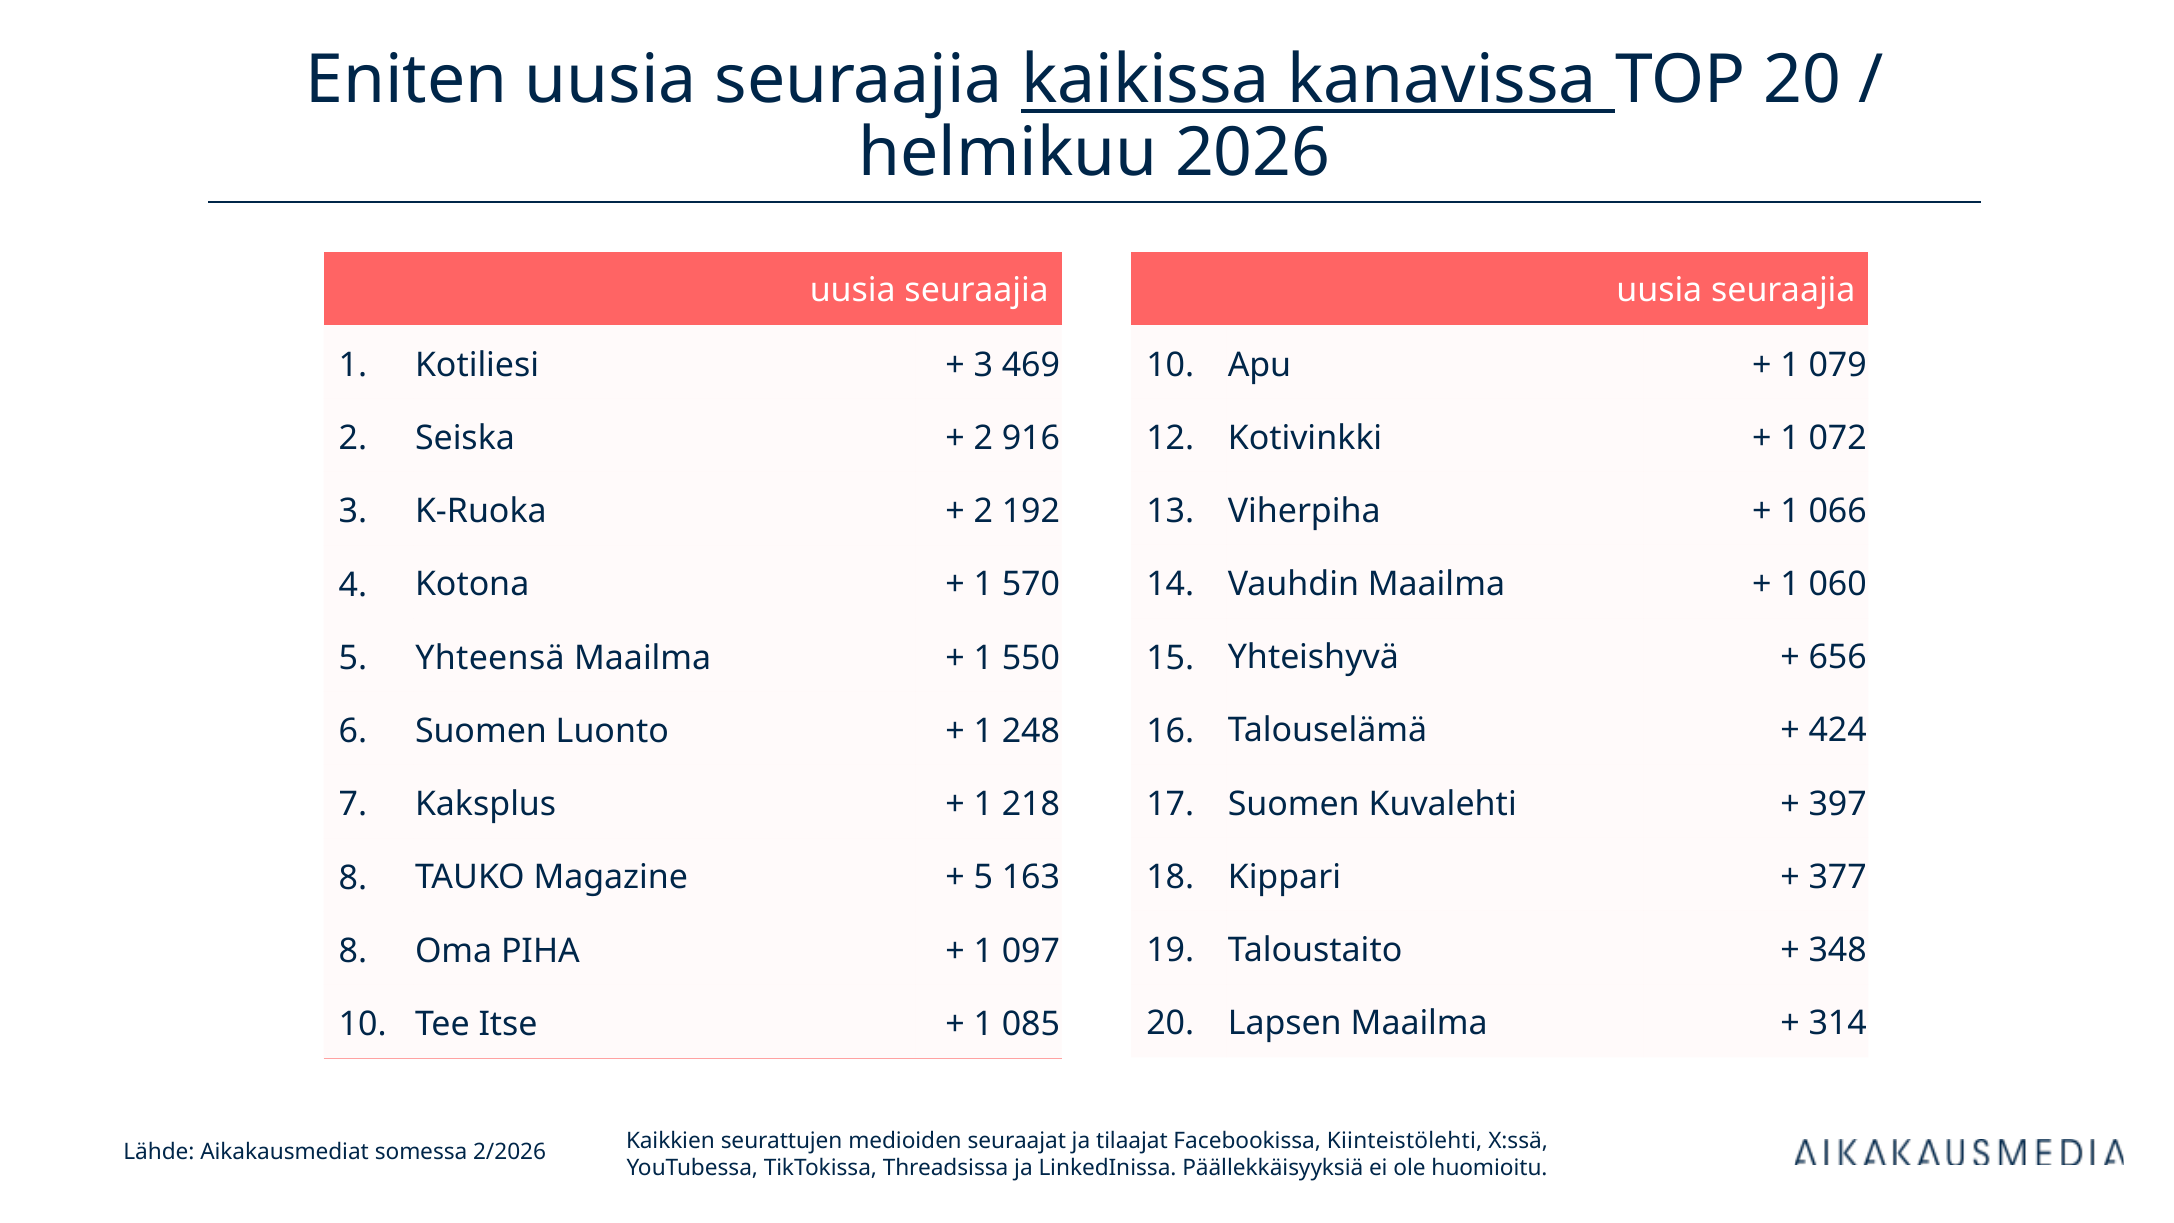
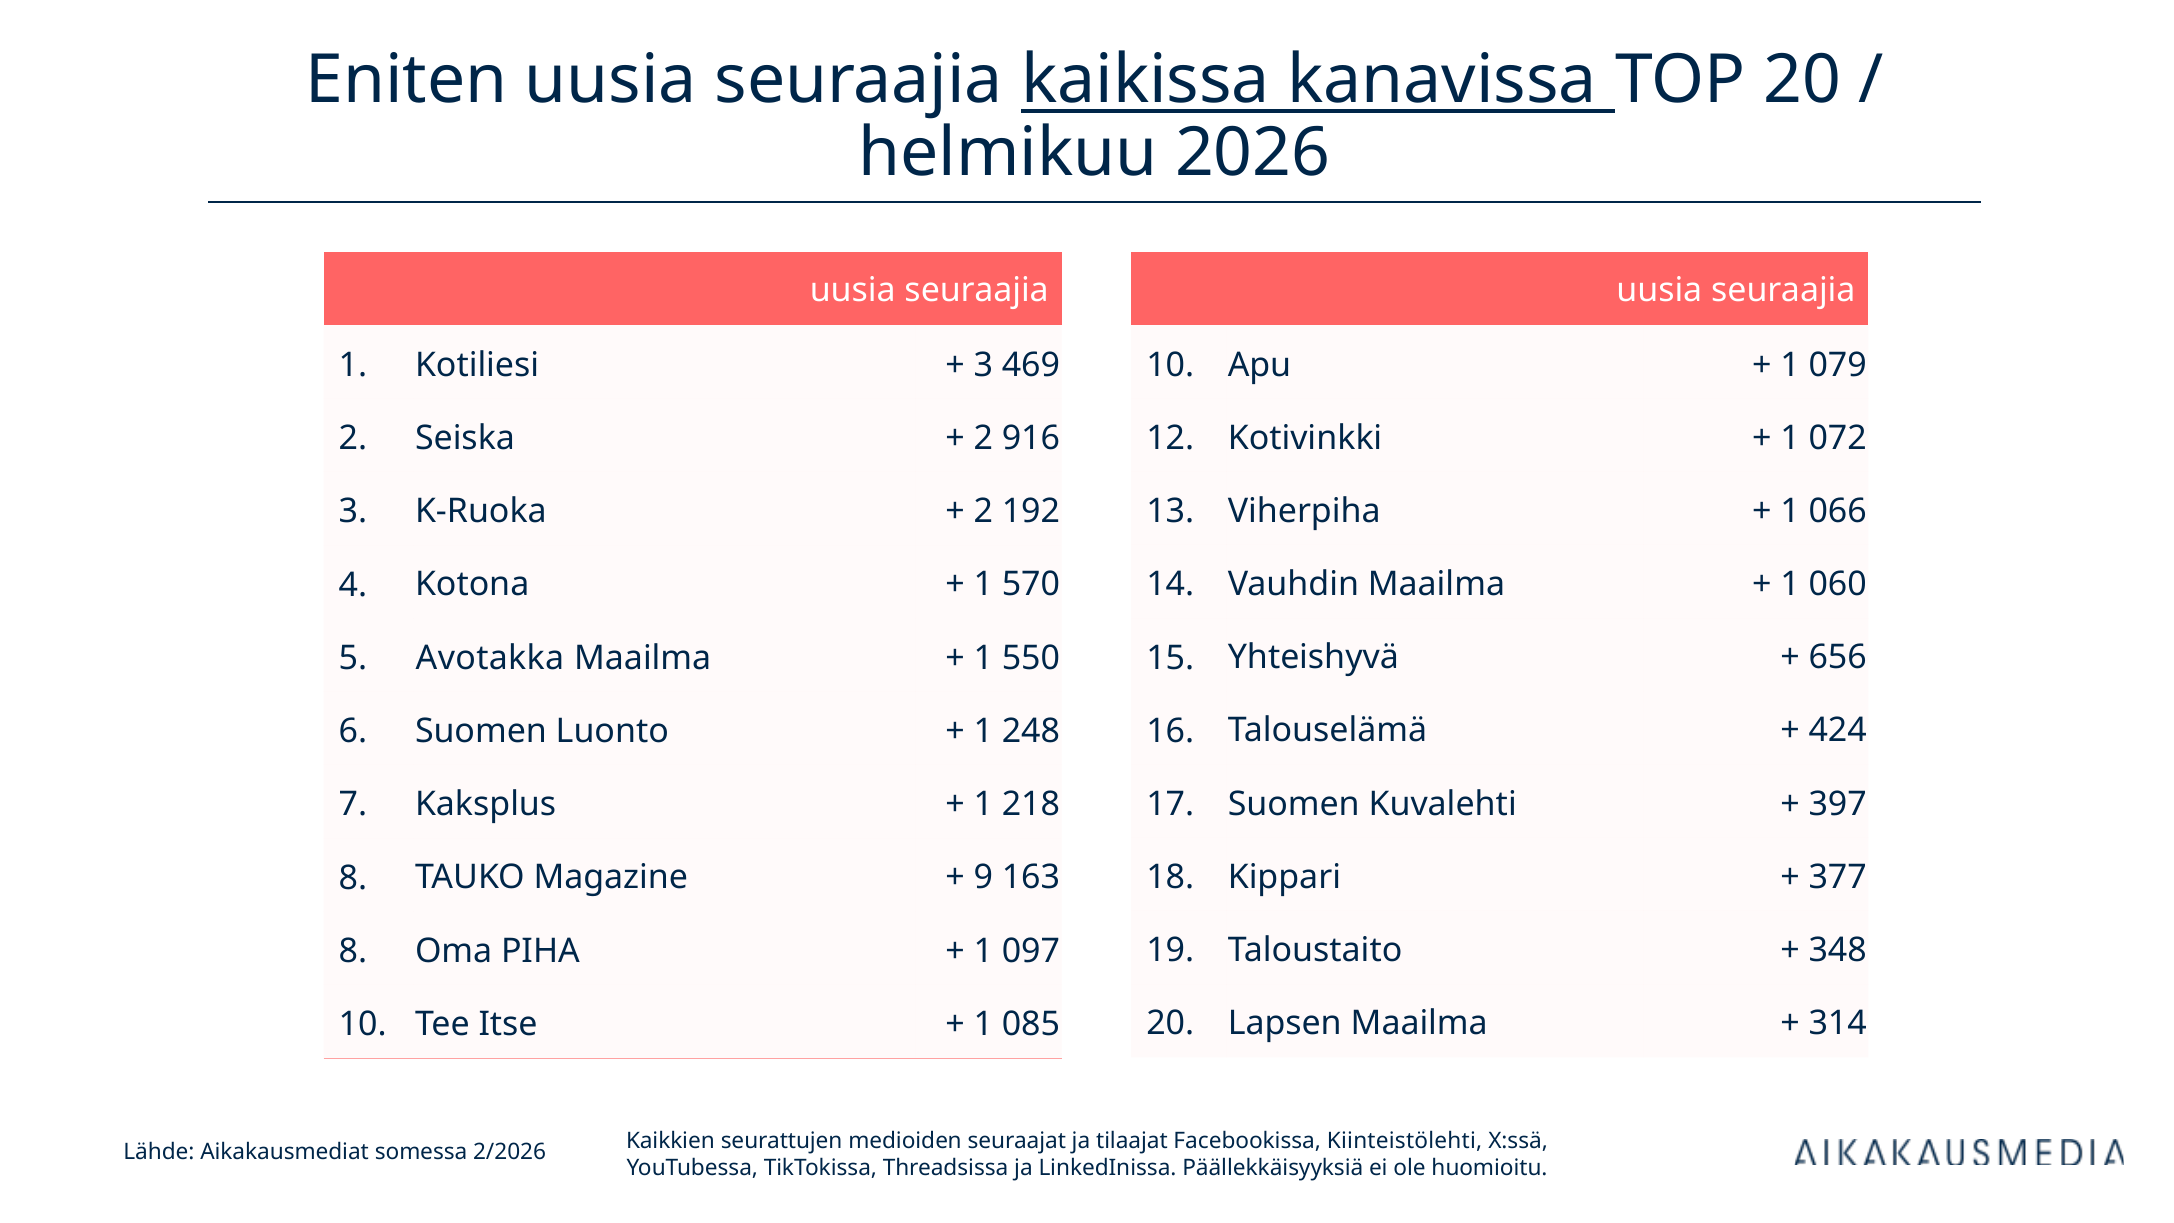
Yhteensä: Yhteensä -> Avotakka (490, 658)
5: 5 -> 9 (983, 877)
